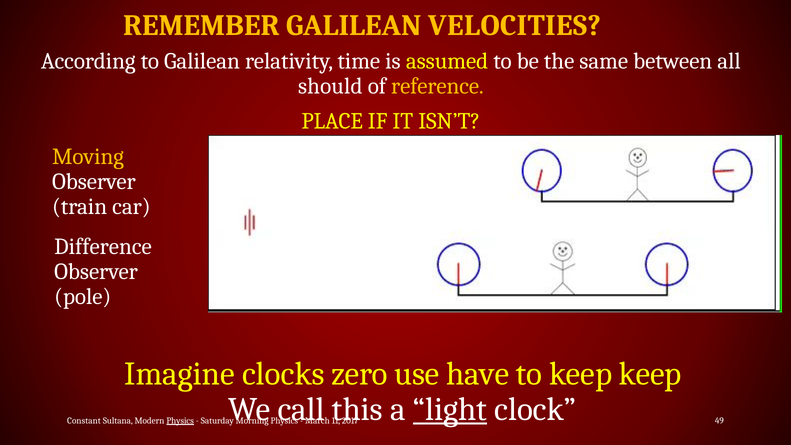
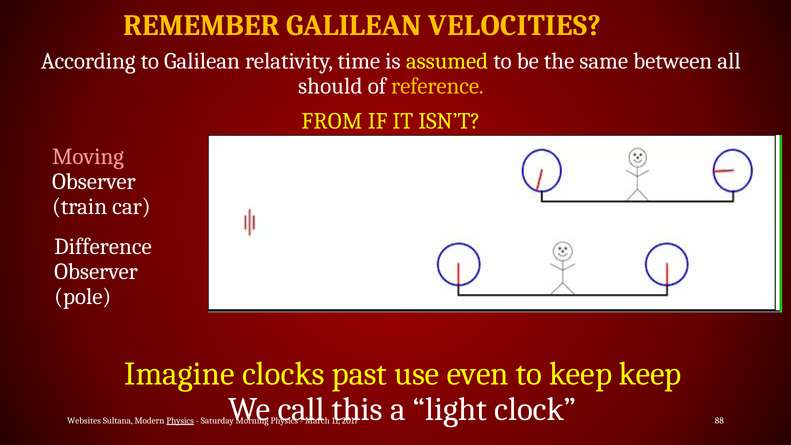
PLACE: PLACE -> FROM (332, 121)
Moving colour: yellow -> pink (88, 157)
zero: zero -> past (359, 374)
have: have -> even (478, 374)
light underline: present -> none (450, 409)
Constant: Constant -> Websites (84, 421)
49: 49 -> 88 (719, 421)
